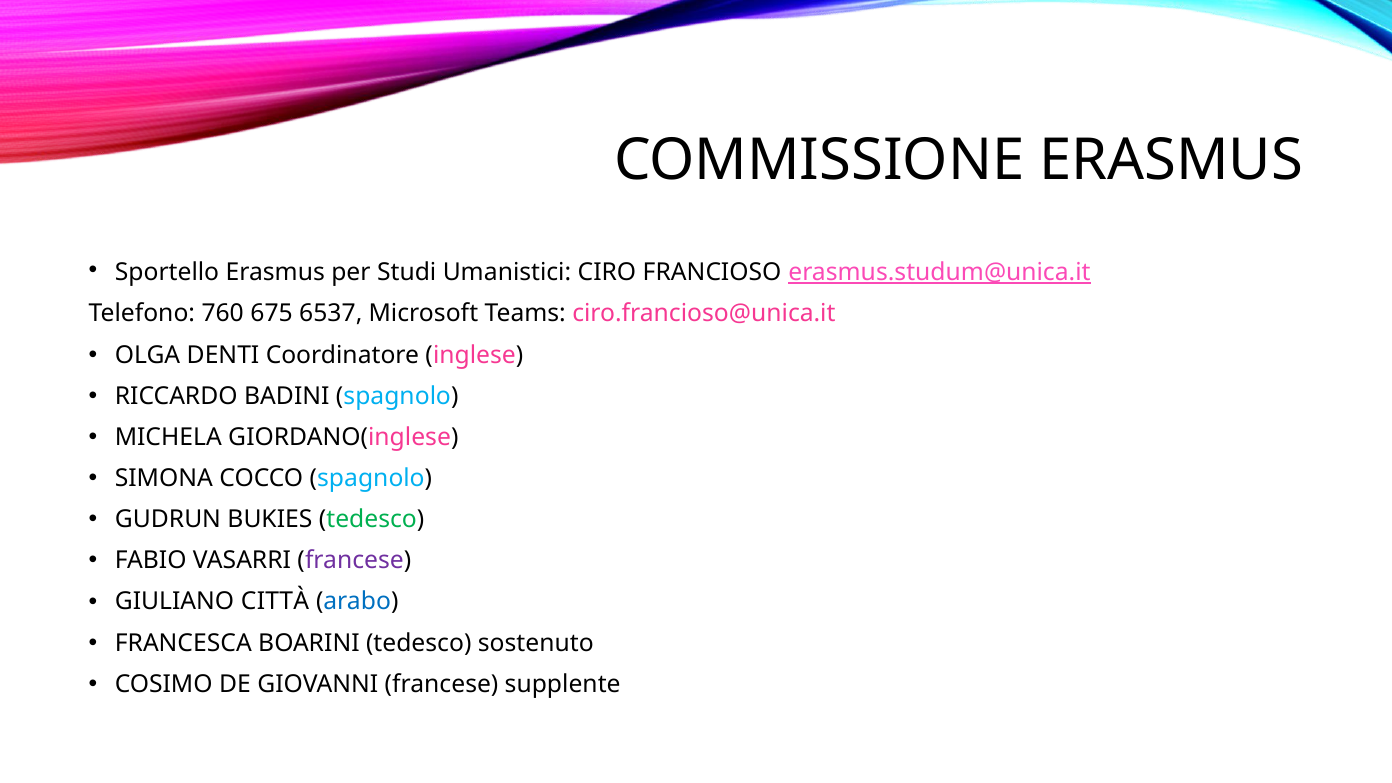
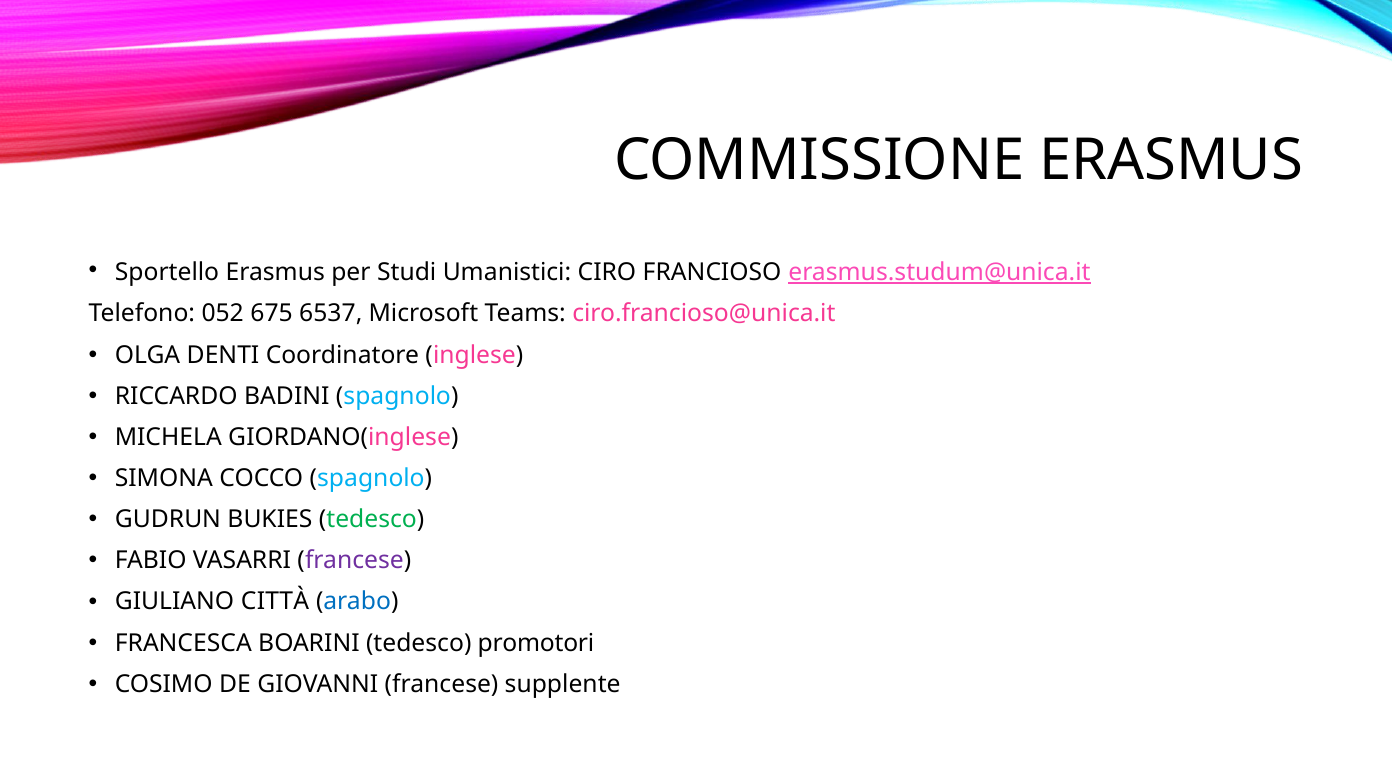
760: 760 -> 052 (223, 314)
sostenuto: sostenuto -> promotori (536, 643)
